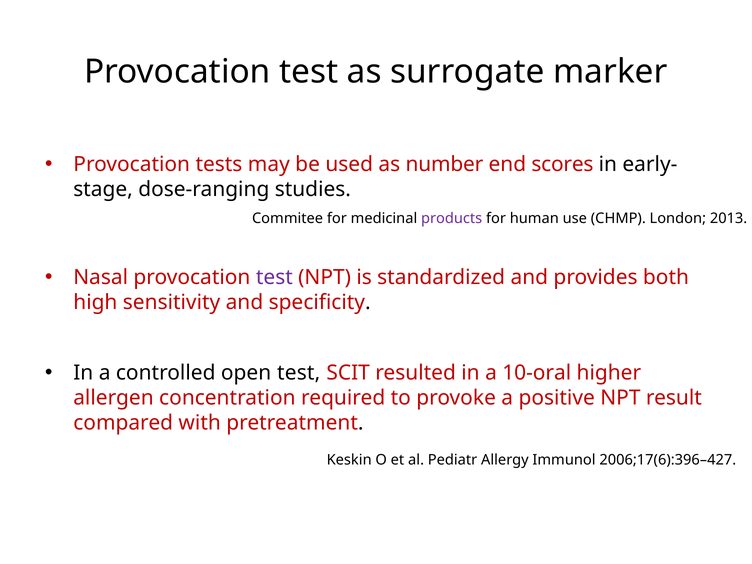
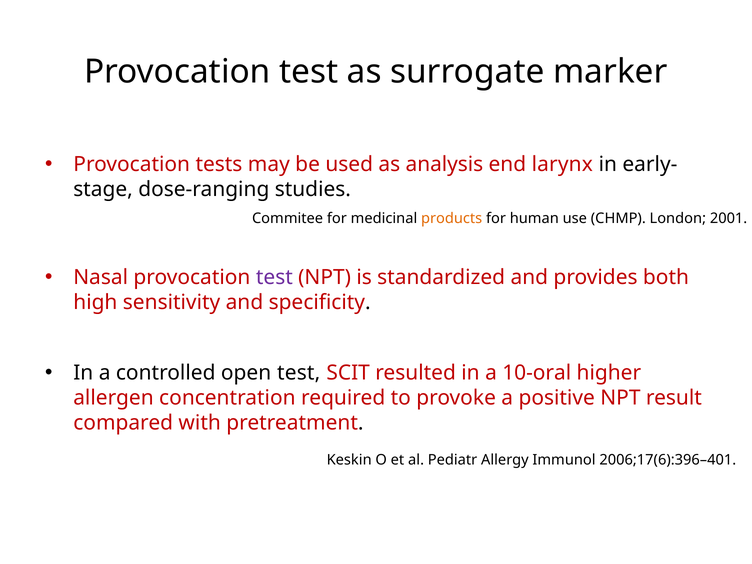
number: number -> analysis (444, 164)
scores: scores -> larynx (562, 164)
products colour: purple -> orange (452, 219)
2013: 2013 -> 2001 (729, 219)
2006;17(6):396–427: 2006;17(6):396–427 -> 2006;17(6):396–401 (668, 460)
